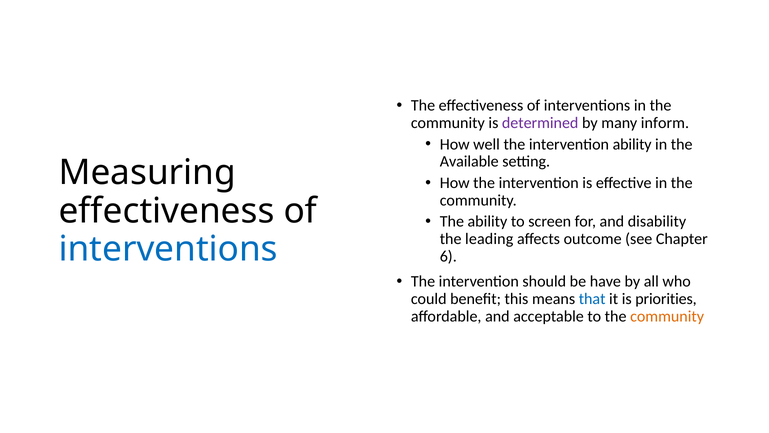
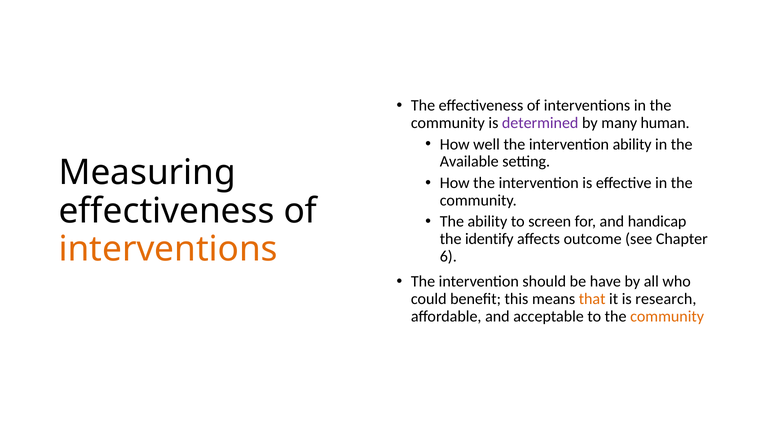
inform: inform -> human (665, 123)
disability: disability -> handicap (657, 221)
leading: leading -> identify (489, 239)
interventions colour: blue -> orange (168, 249)
that colour: blue -> orange (592, 299)
priorities: priorities -> research (666, 299)
